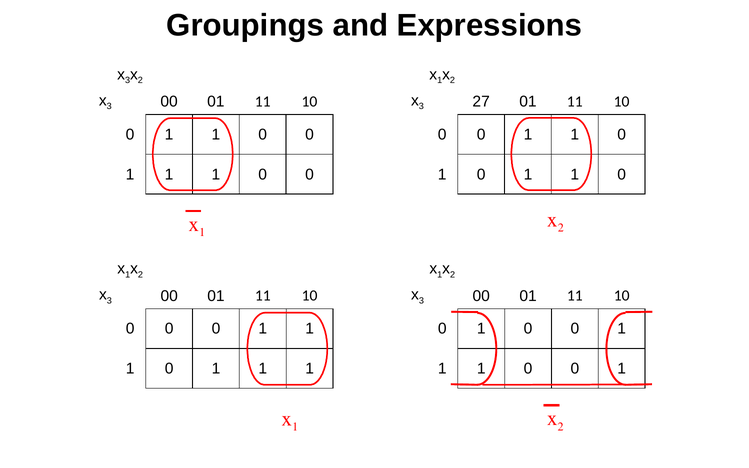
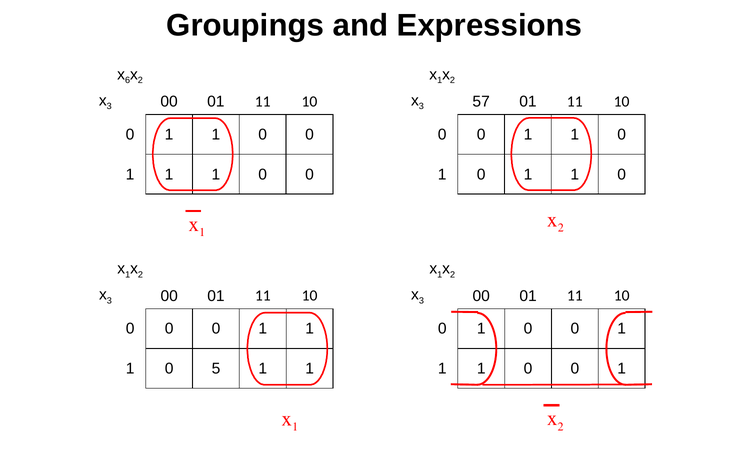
3: 3 -> 6 (128, 81)
27: 27 -> 57 (481, 102)
1: 1 -> 5 (216, 369)
